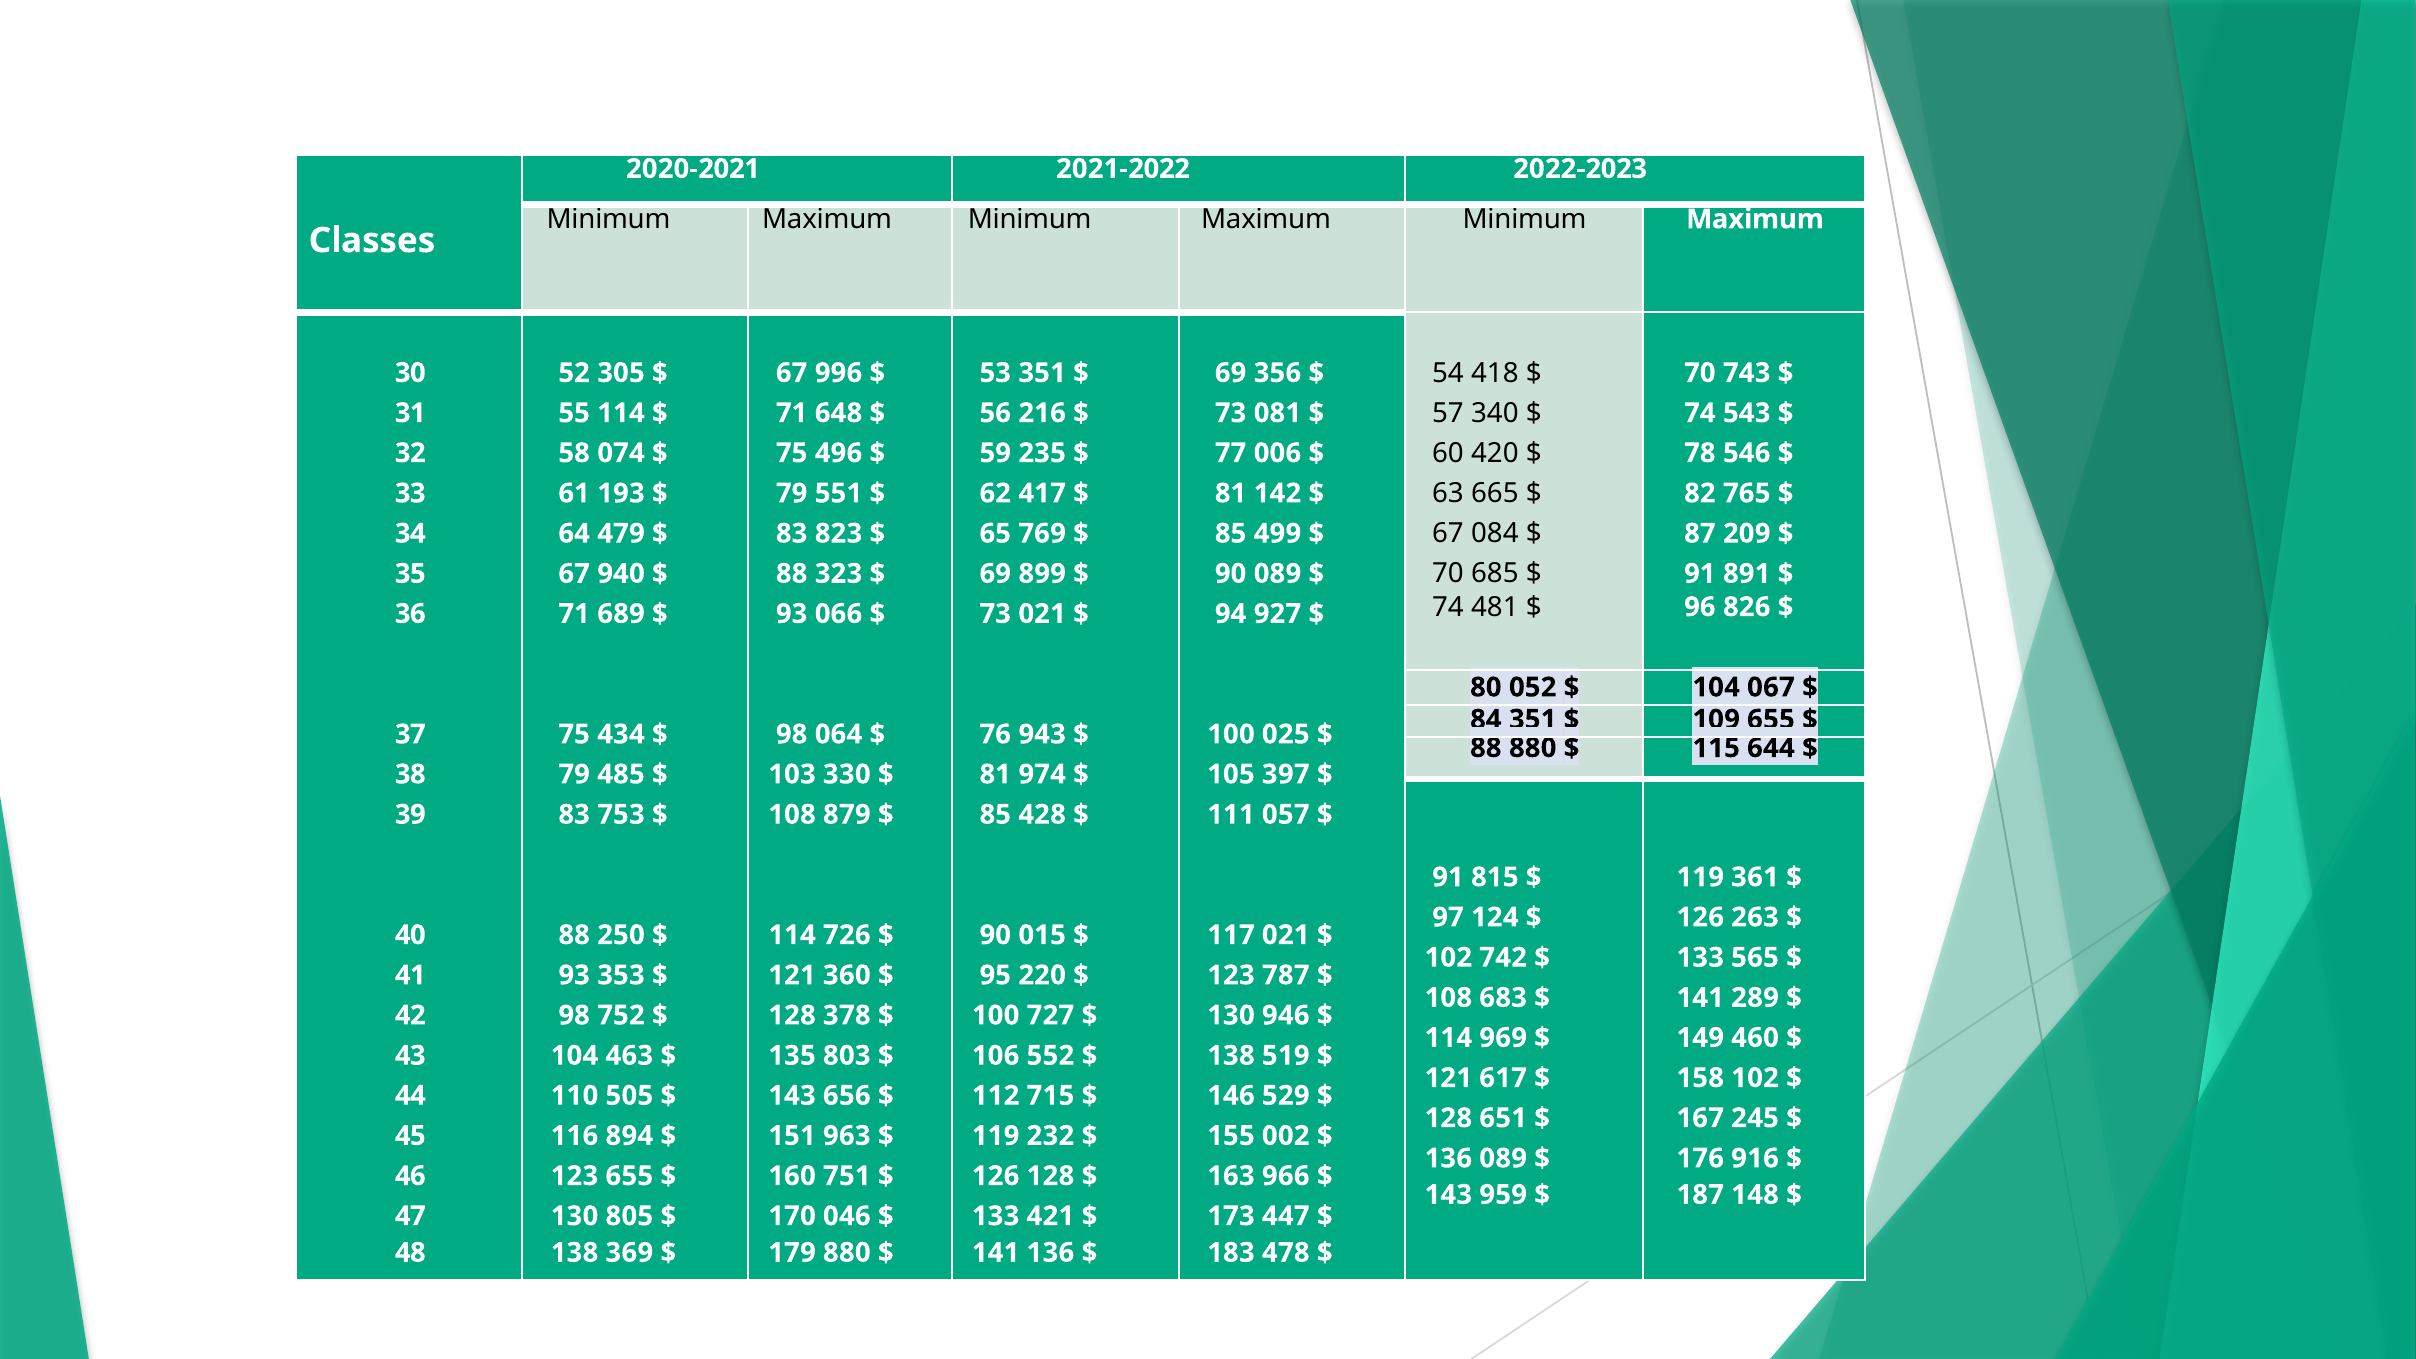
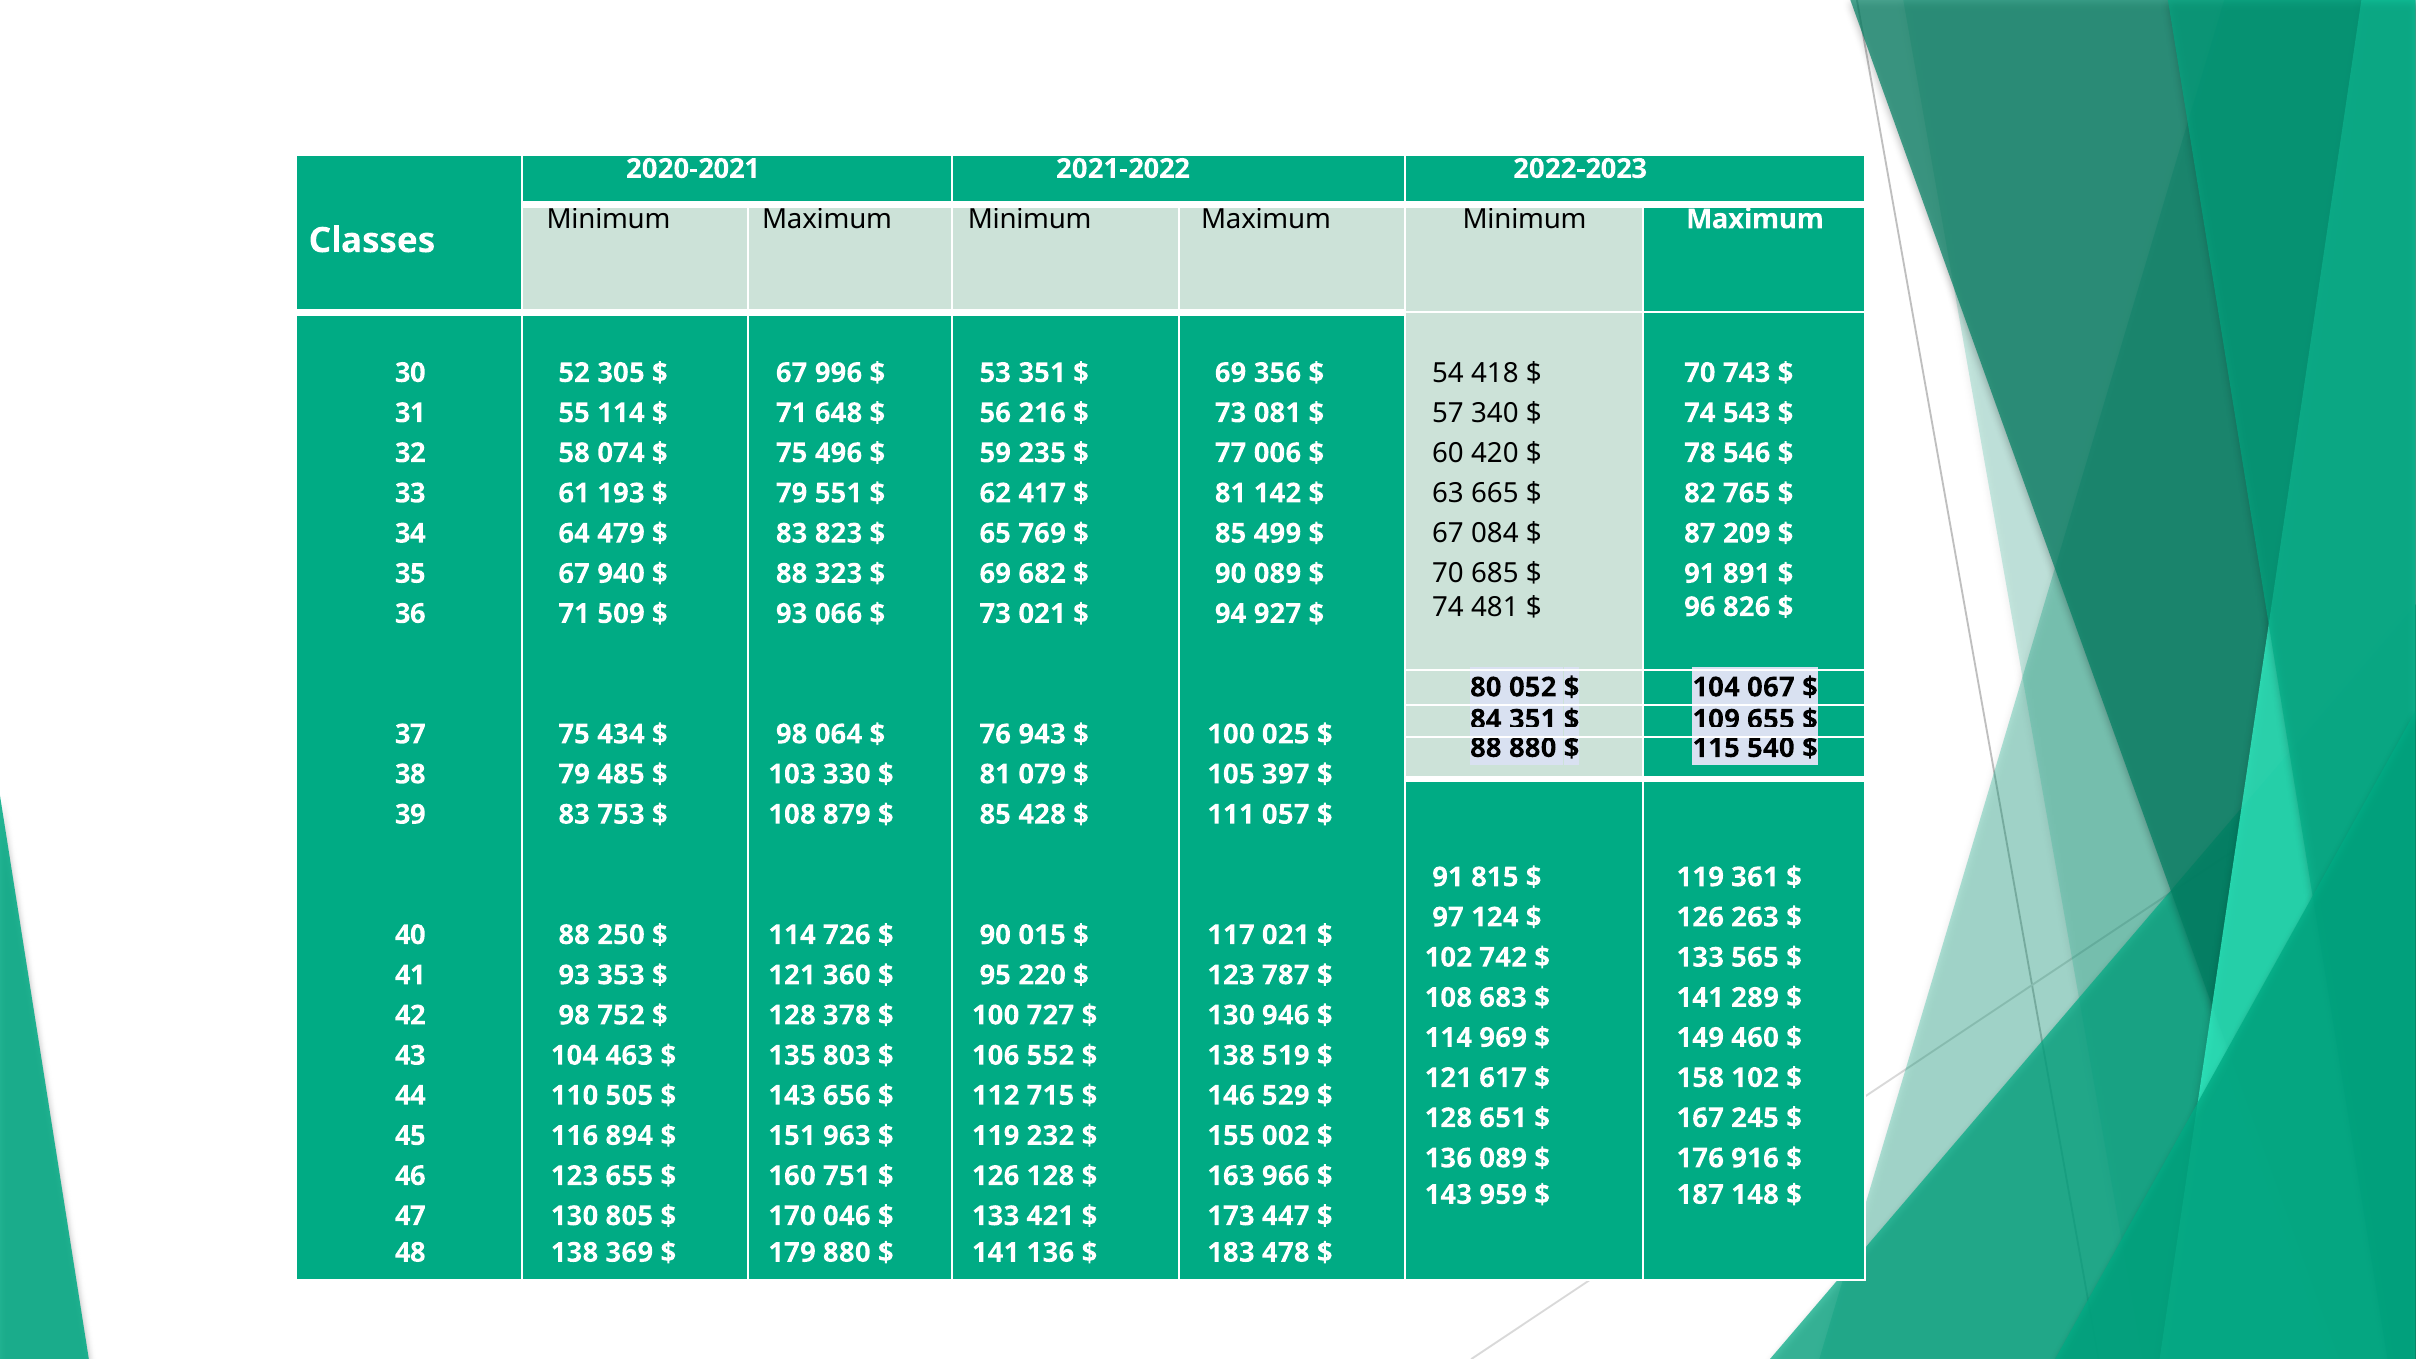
899: 899 -> 682 (1042, 574)
689: 689 -> 509 (621, 614)
644: 644 -> 540 (1771, 748)
974: 974 -> 079 (1042, 774)
